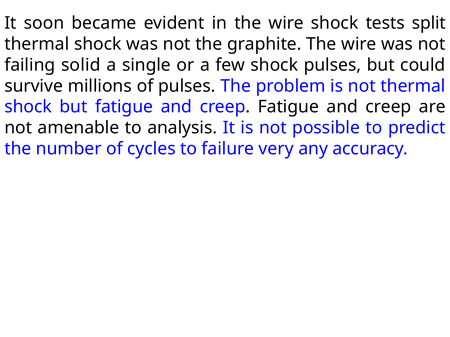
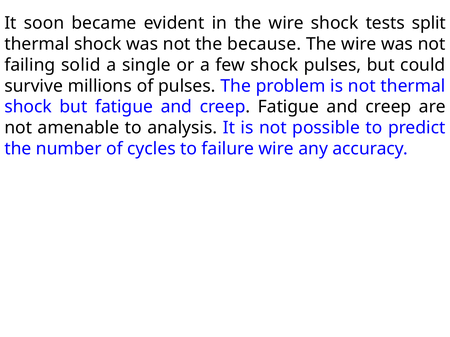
graphite: graphite -> because (264, 44)
failure very: very -> wire (276, 149)
